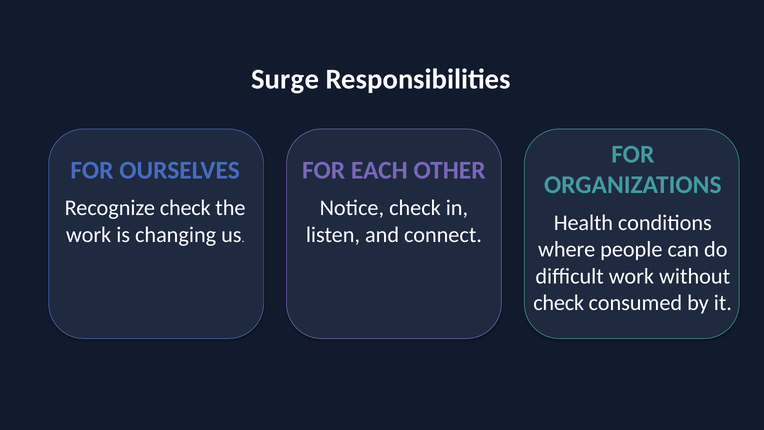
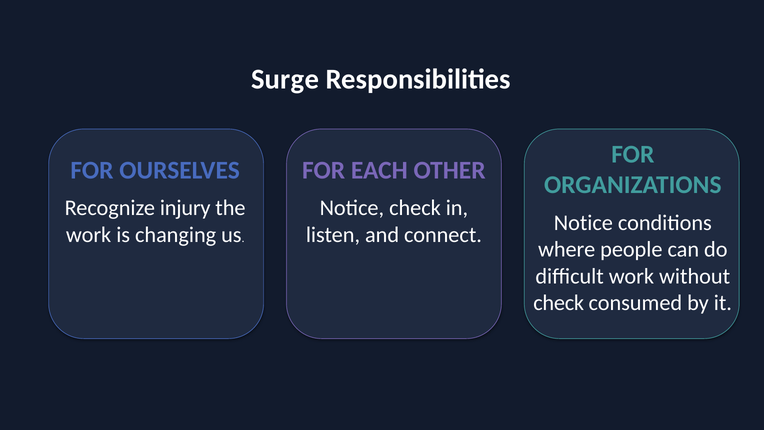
Recognize check: check -> injury (185, 208)
Health: Health -> Notice (583, 223)
